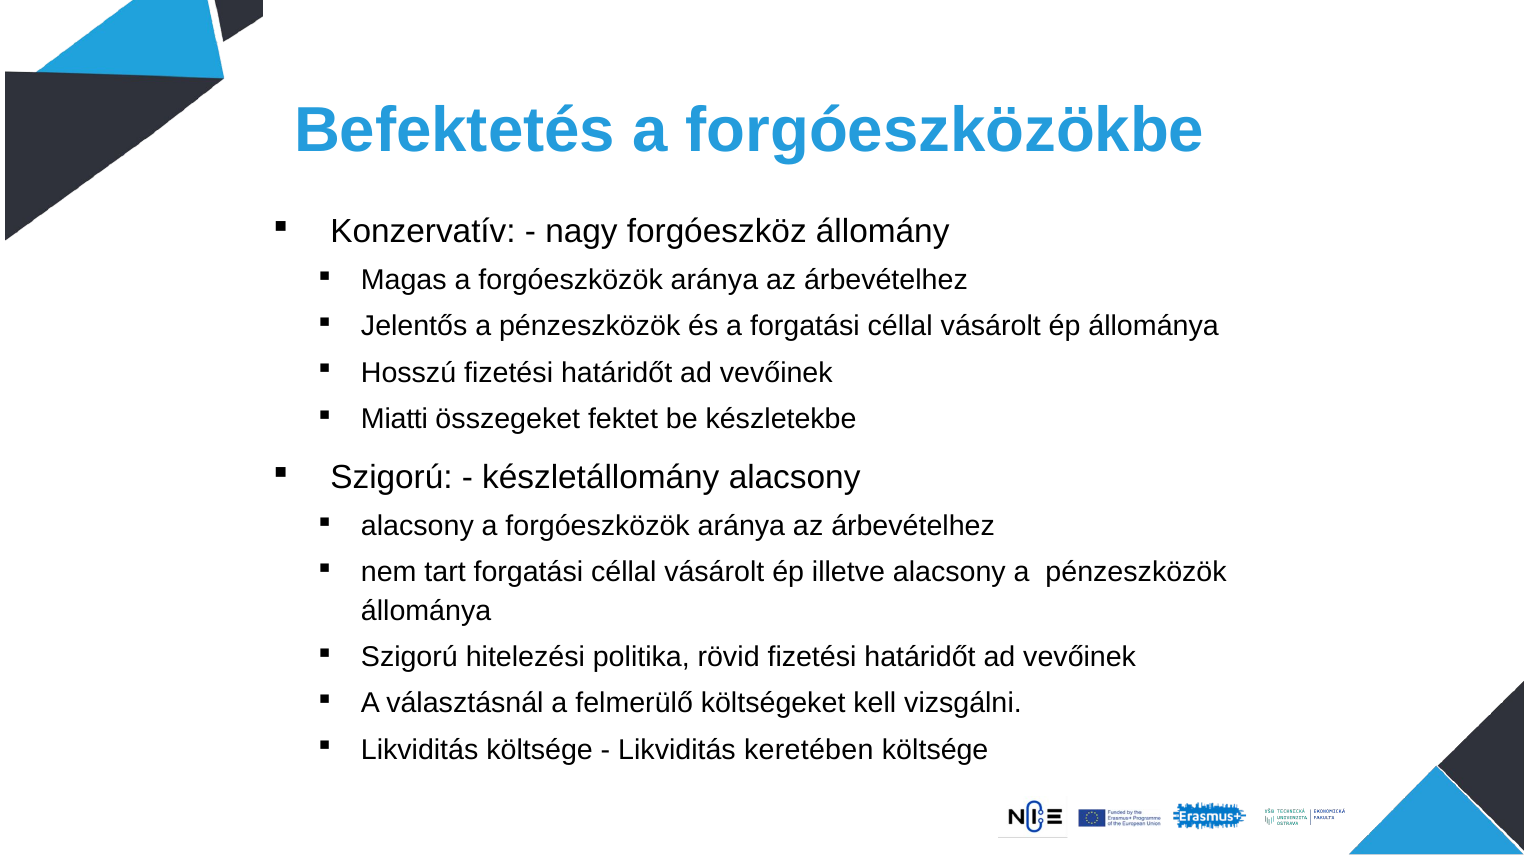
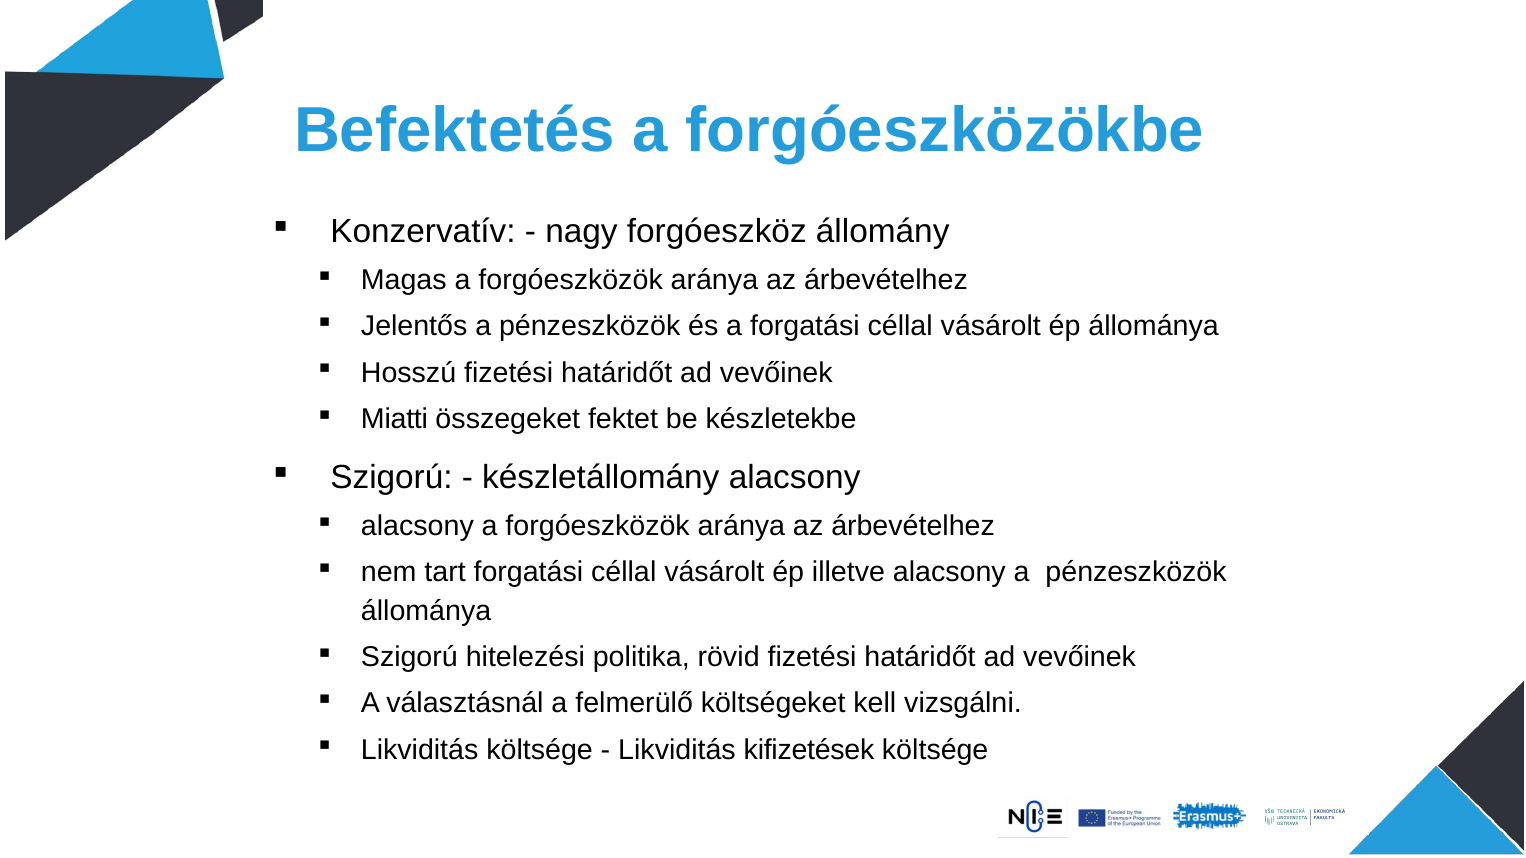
keretében: keretében -> kifizetések (809, 750)
